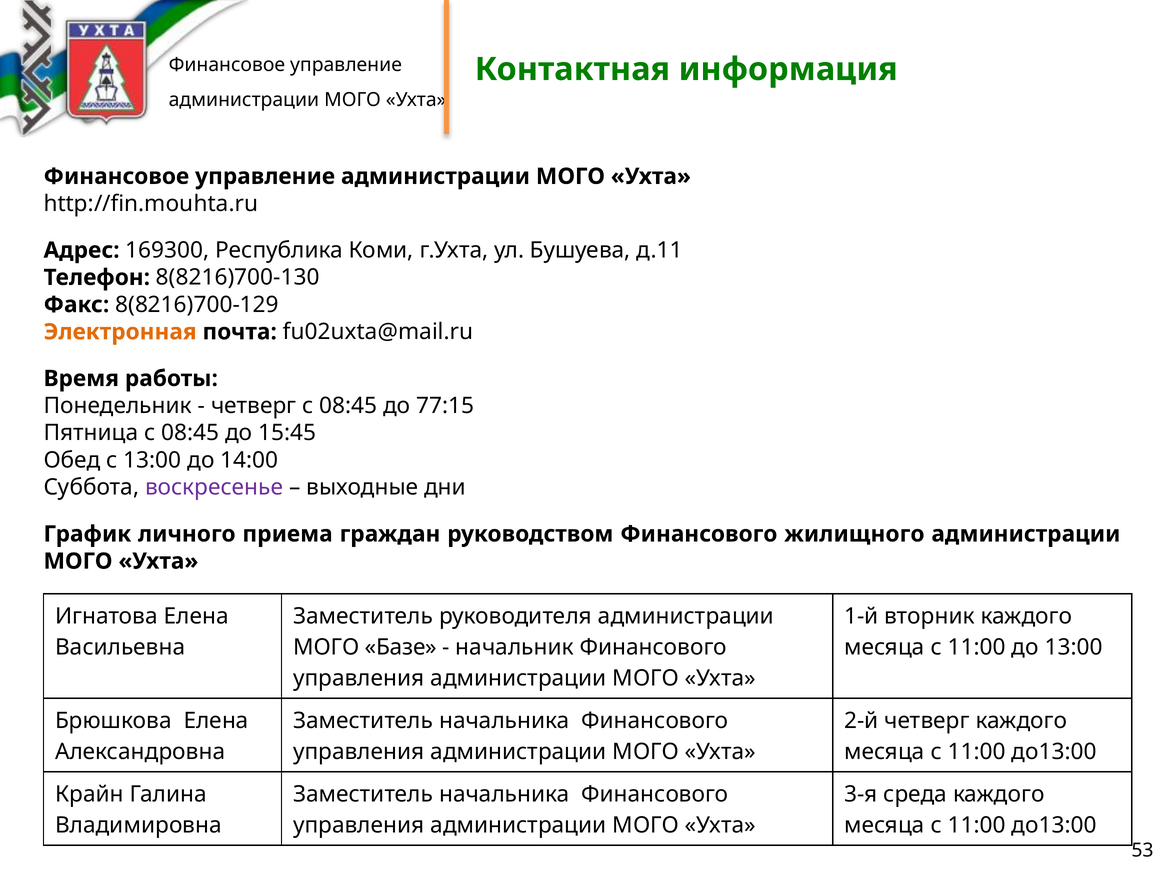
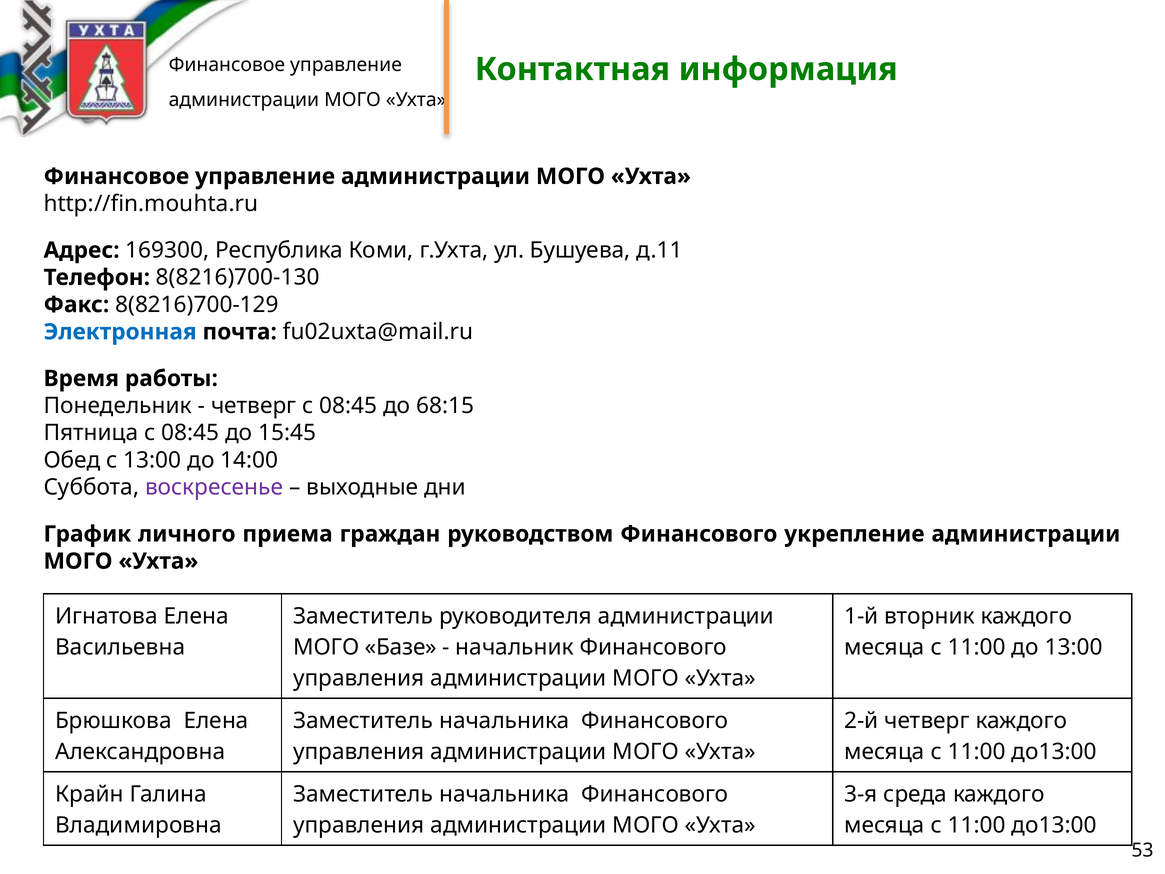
Электронная colour: orange -> blue (120, 332)
77:15: 77:15 -> 68:15 (445, 406)
жилищного: жилищного -> укрепление (854, 534)
